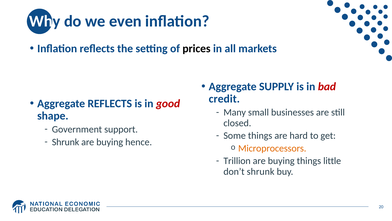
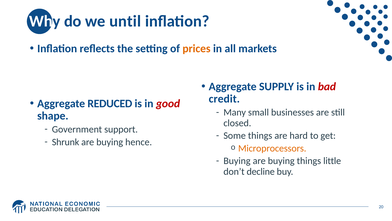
even: even -> until (125, 21)
prices colour: black -> orange (196, 48)
Aggregate REFLECTS: REFLECTS -> REDUCED (110, 103)
Trillion: Trillion -> Buying (237, 161)
don’t shrunk: shrunk -> decline (261, 171)
